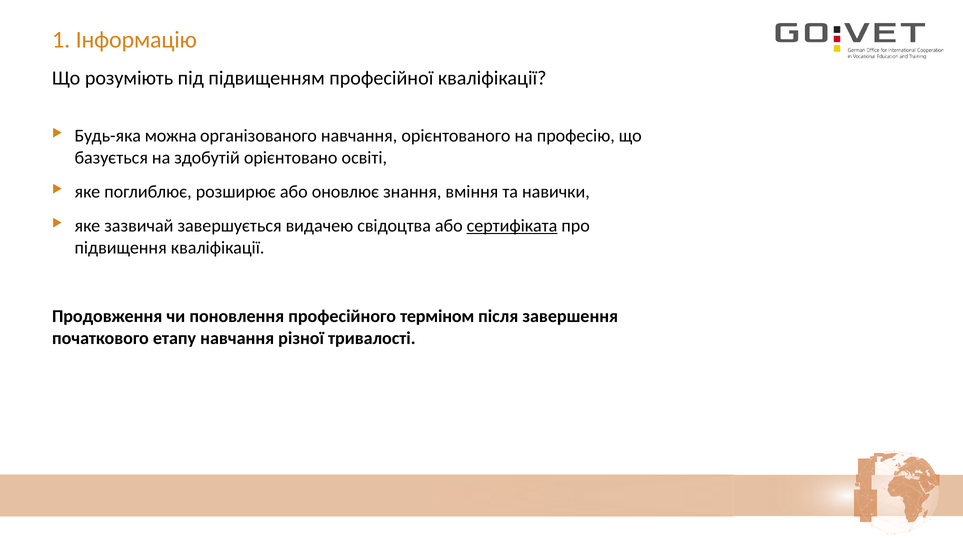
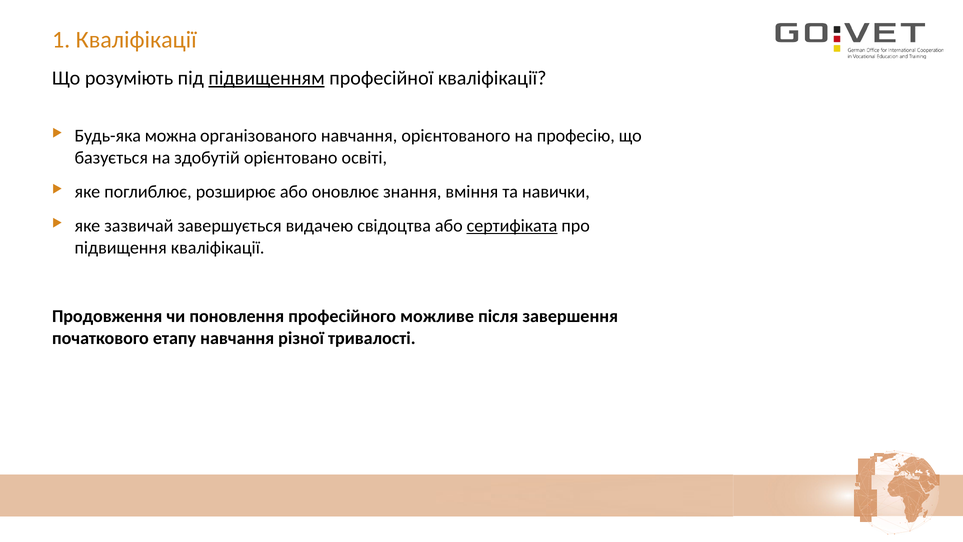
1 Інформацію: Інформацію -> Кваліфікації (136, 40)
підвищенням underline: none -> present (267, 78)
терміном: терміном -> можливе (437, 316)
